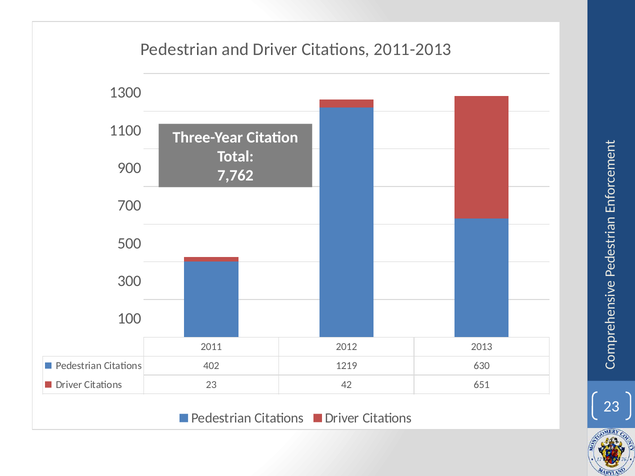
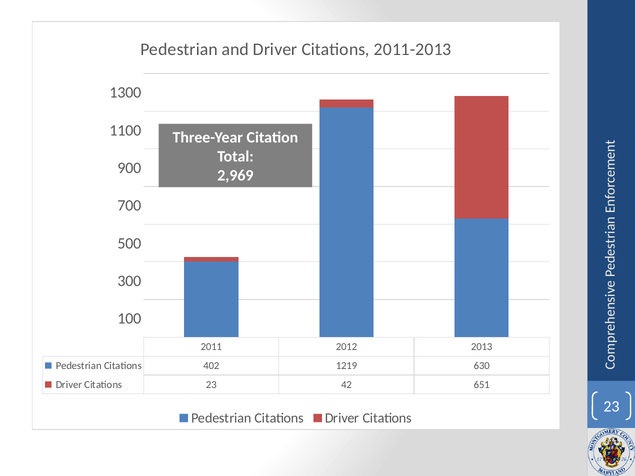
7,762: 7,762 -> 2,969 (235, 176)
